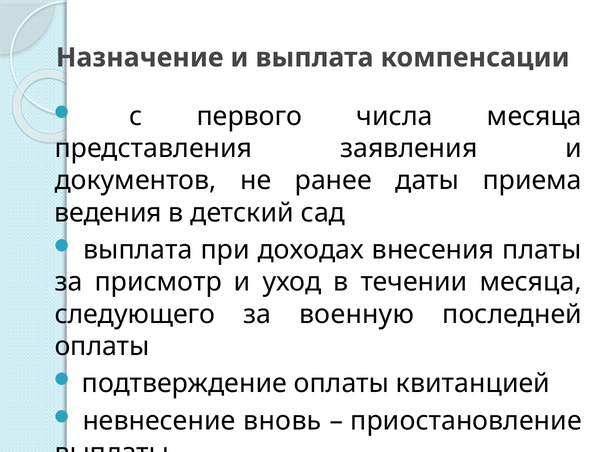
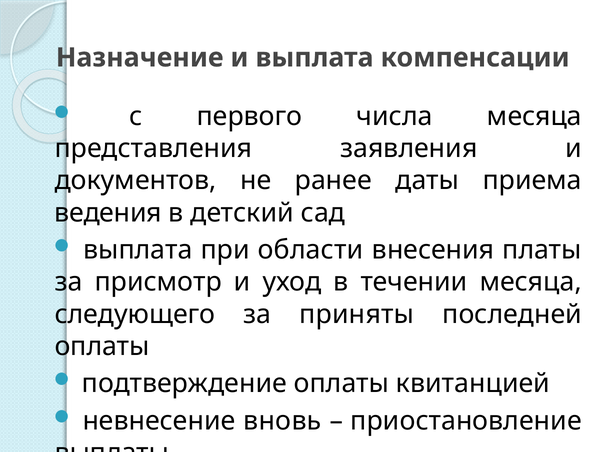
доходах: доходах -> области (311, 250)
военную: военную -> приняты (357, 314)
